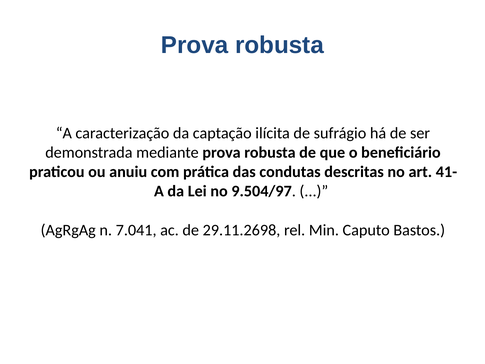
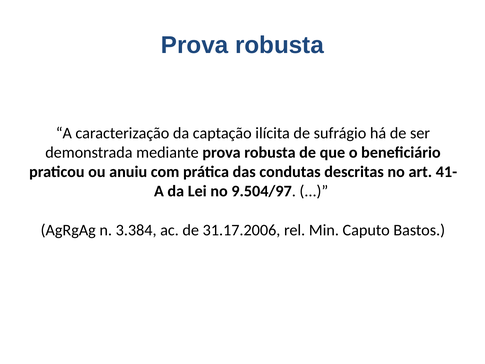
7.041: 7.041 -> 3.384 (136, 230)
29.11.2698: 29.11.2698 -> 31.17.2006 (241, 230)
